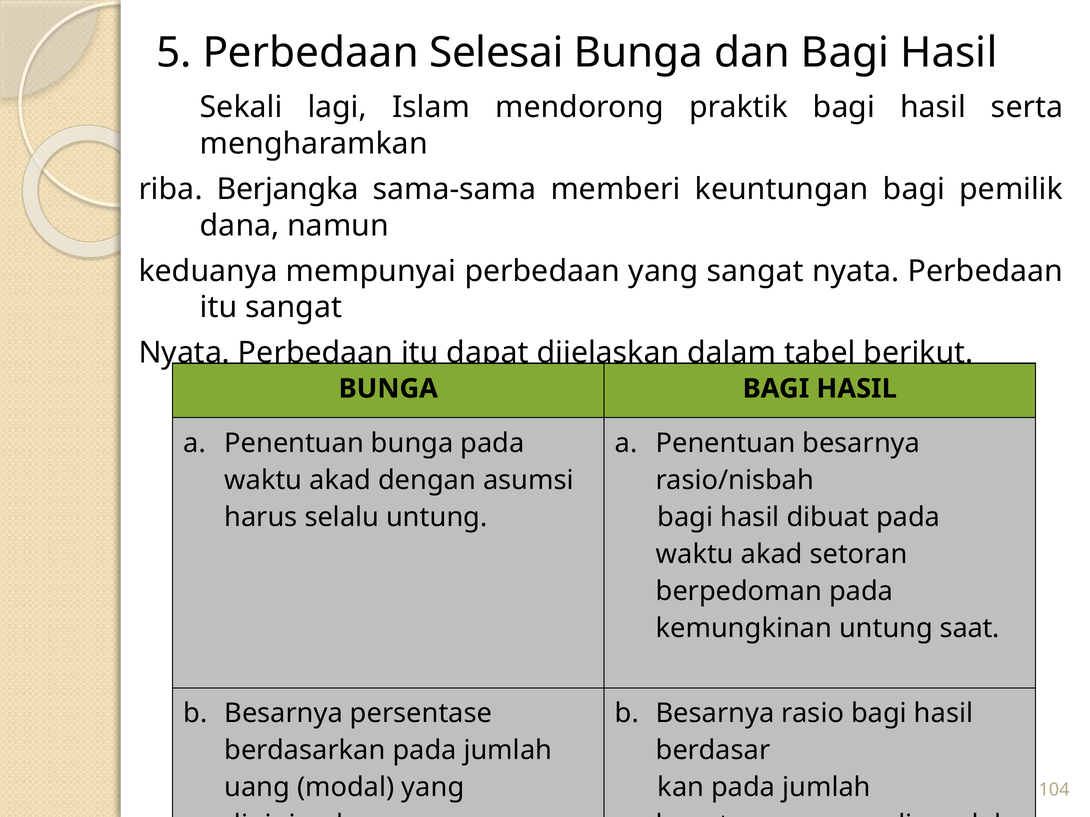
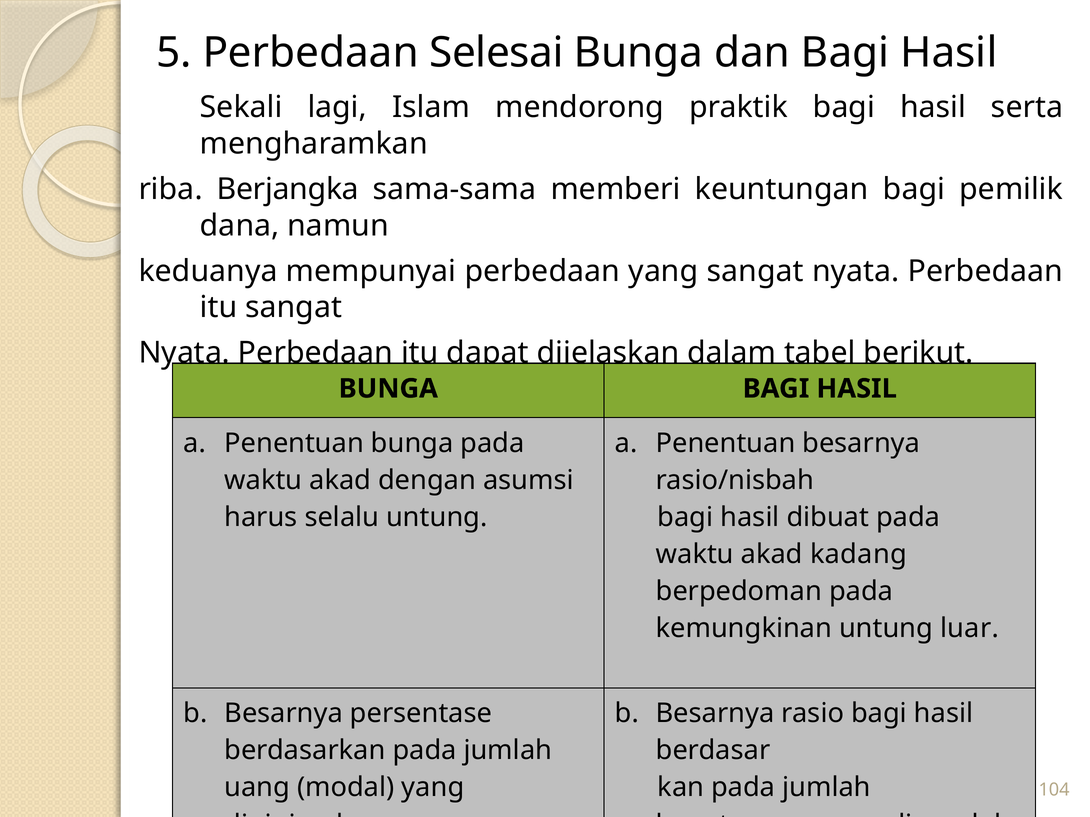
setoran: setoran -> kadang (858, 555)
saat: saat -> luar (969, 629)
